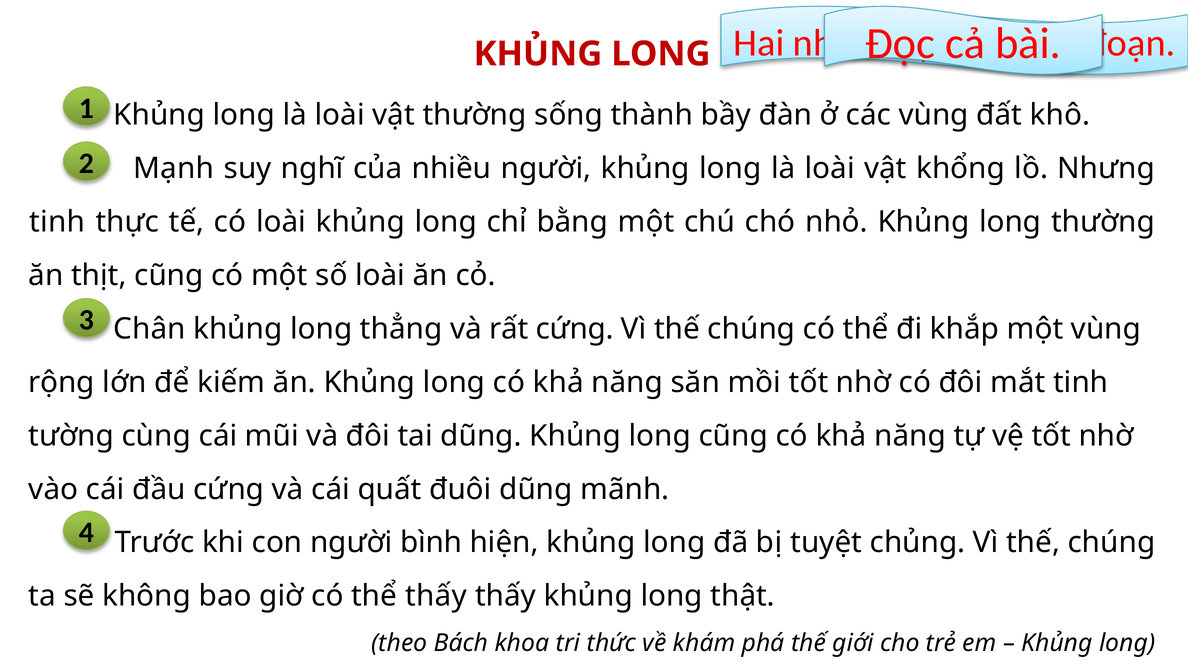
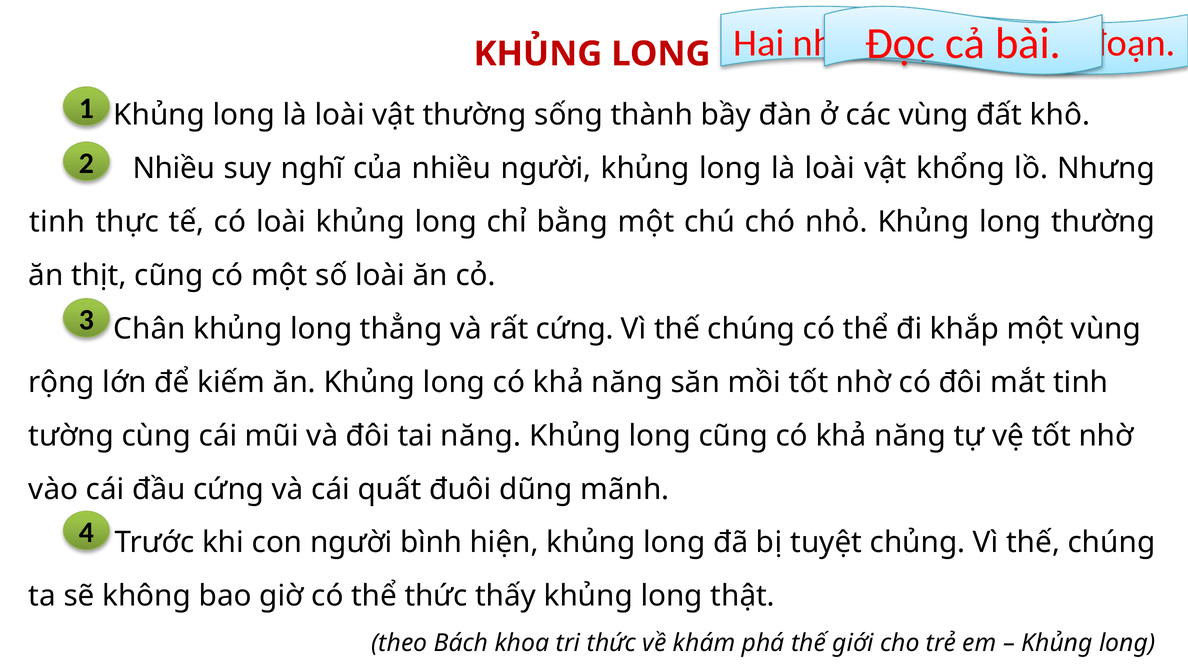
Mạnh: Mạnh -> Nhiều (174, 169)
tai dũng: dũng -> năng (481, 436)
thể thấy: thấy -> thức (436, 596)
